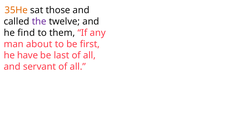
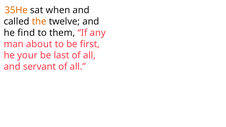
those: those -> when (58, 10)
the colour: purple -> orange (39, 22)
have: have -> your (27, 55)
